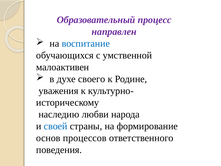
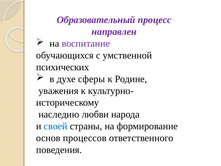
воспитание colour: blue -> purple (86, 43)
малоактивен: малоактивен -> психических (63, 67)
своего: своего -> сферы (92, 79)
